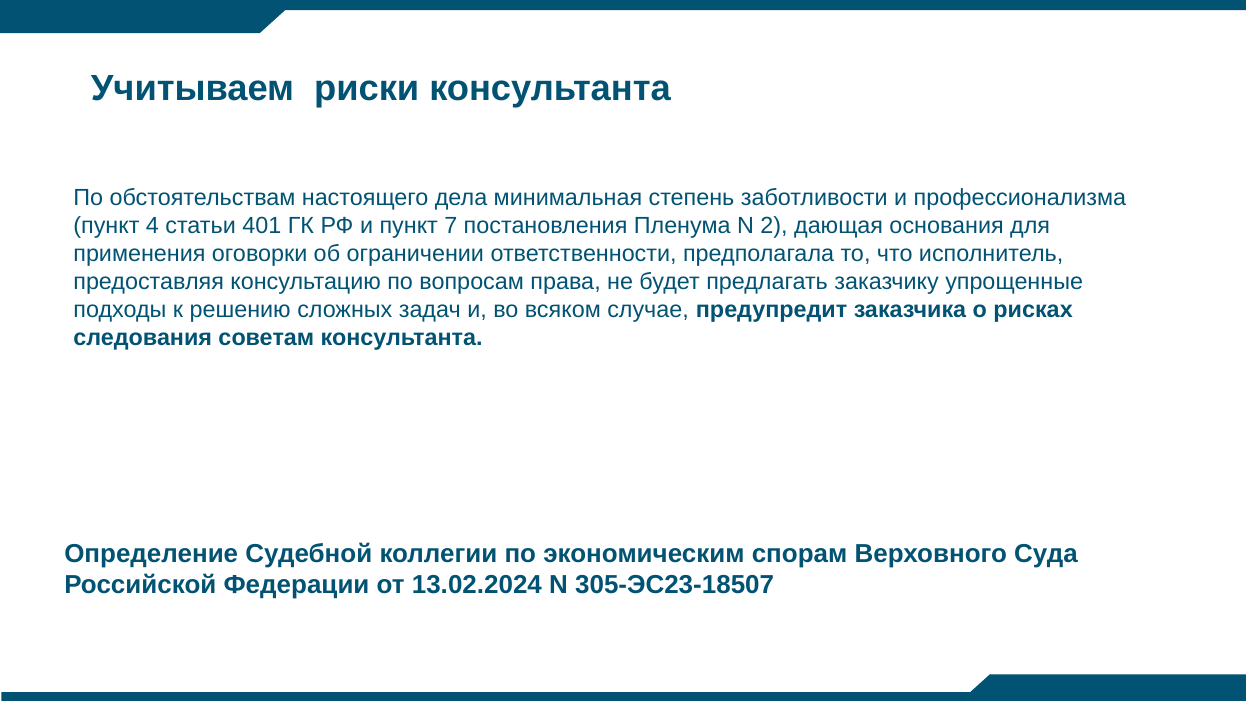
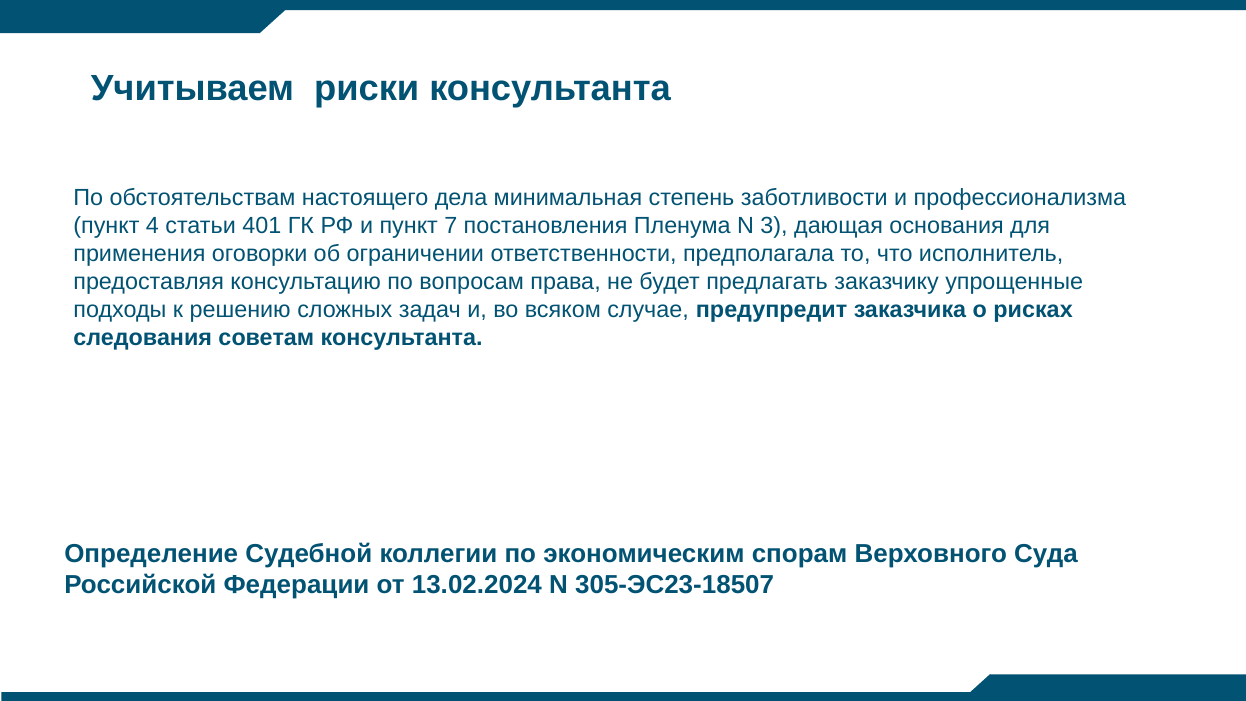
2: 2 -> 3 (774, 226)
